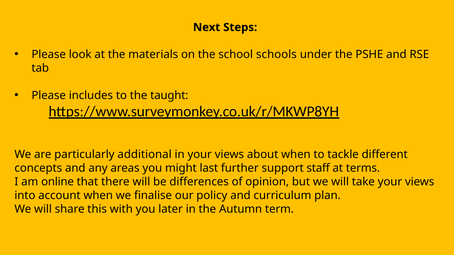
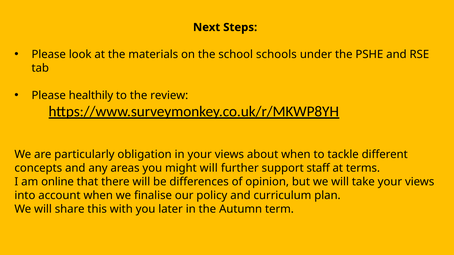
includes: includes -> healthily (91, 95)
taught: taught -> review (169, 95)
additional: additional -> obligation (145, 155)
might last: last -> will (209, 168)
